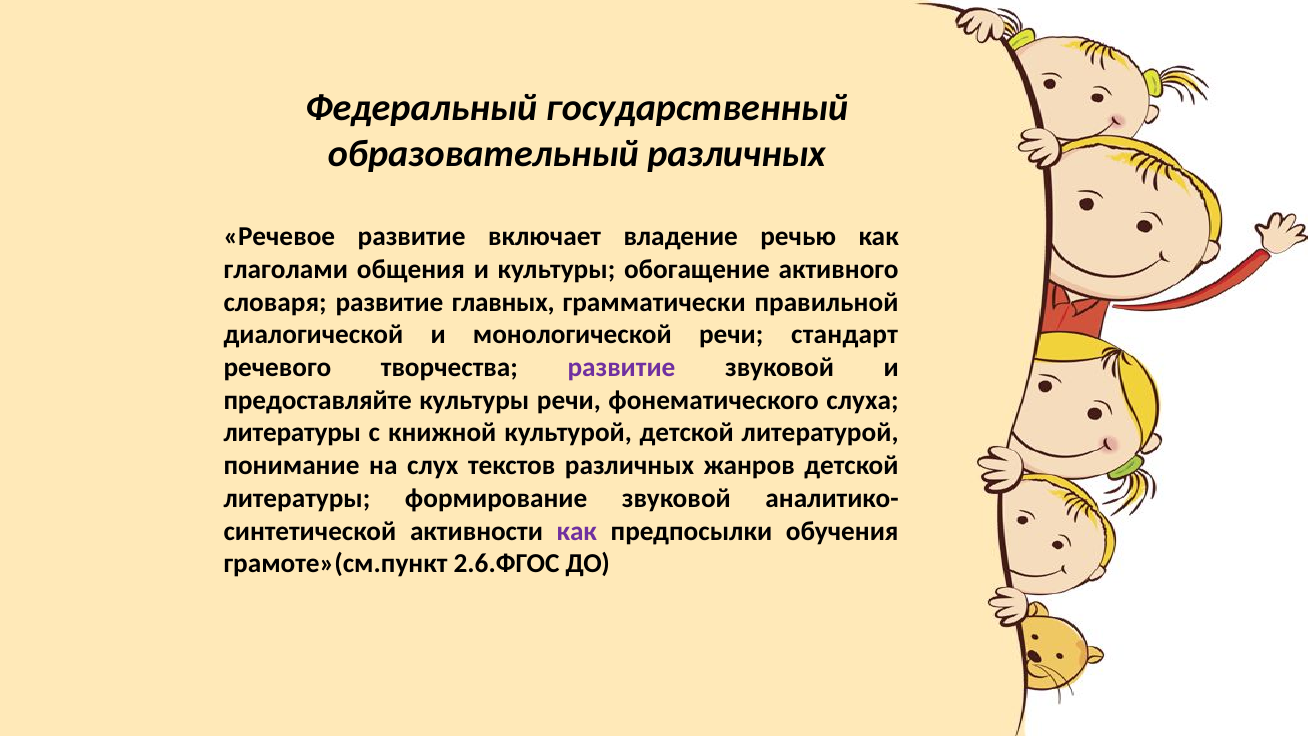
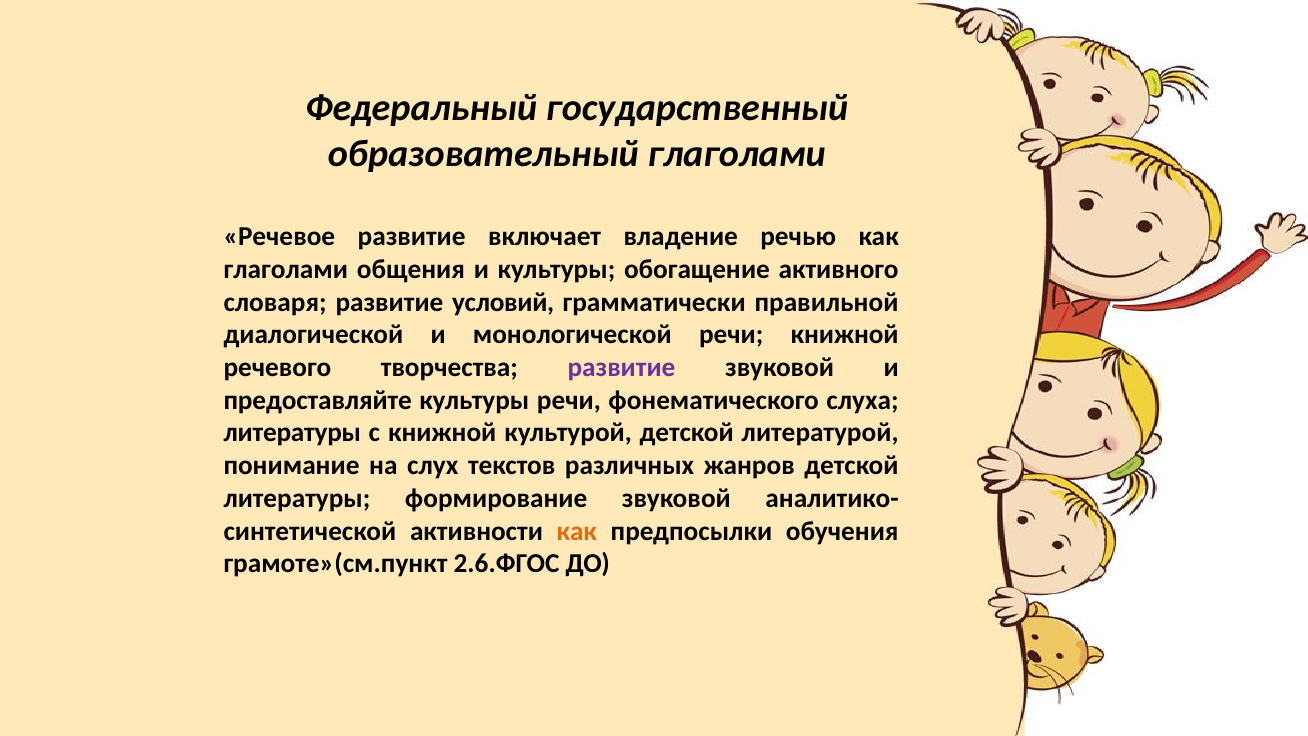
образовательный различных: различных -> глаголами (737, 154)
главных: главных -> условий (503, 302)
речи стандарт: стандарт -> книжной (845, 335)
как colour: purple -> orange (577, 531)
